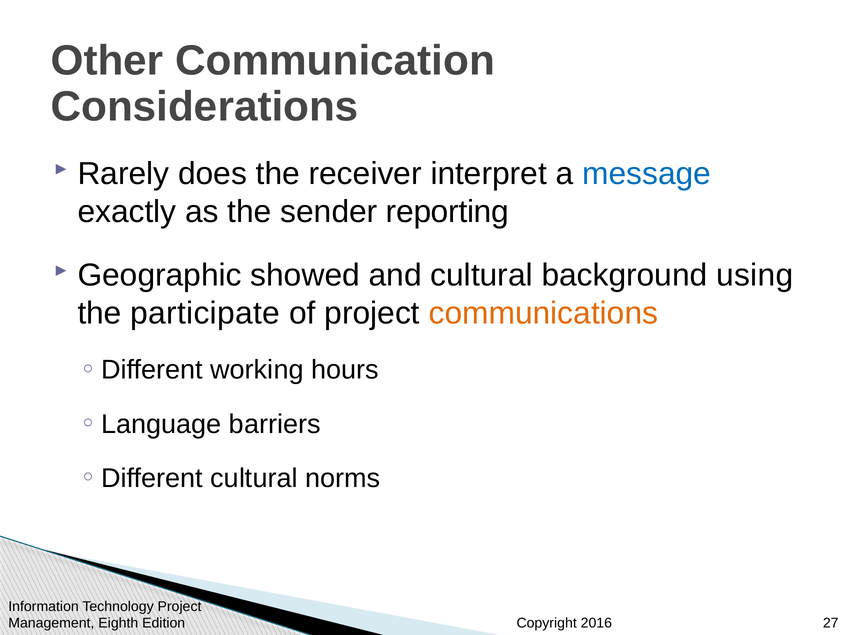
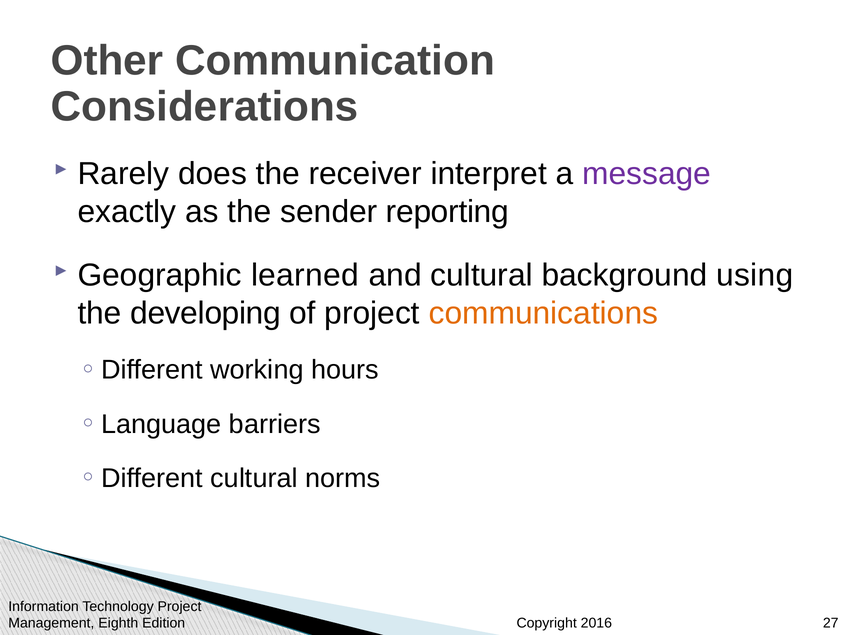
message colour: blue -> purple (647, 174)
showed: showed -> learned (305, 275)
participate: participate -> developing (206, 314)
